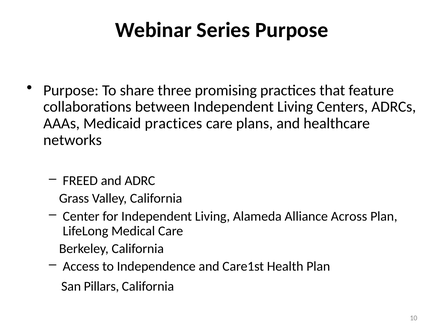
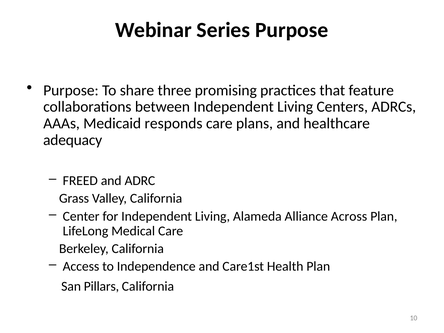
Medicaid practices: practices -> responds (173, 124)
networks: networks -> adequacy (73, 140)
